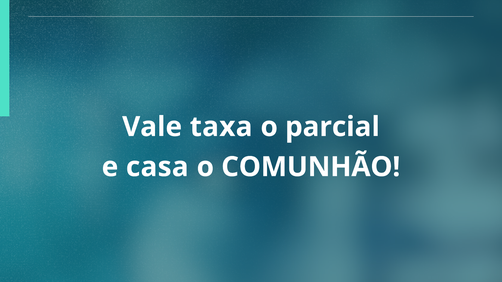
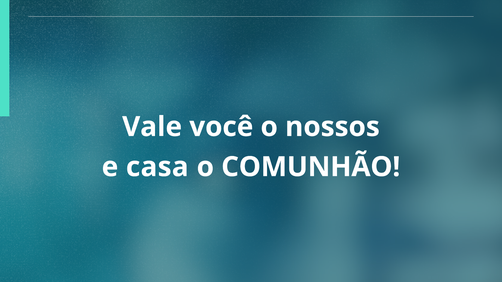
taxa: taxa -> você (221, 127)
parcial: parcial -> nossos (332, 127)
